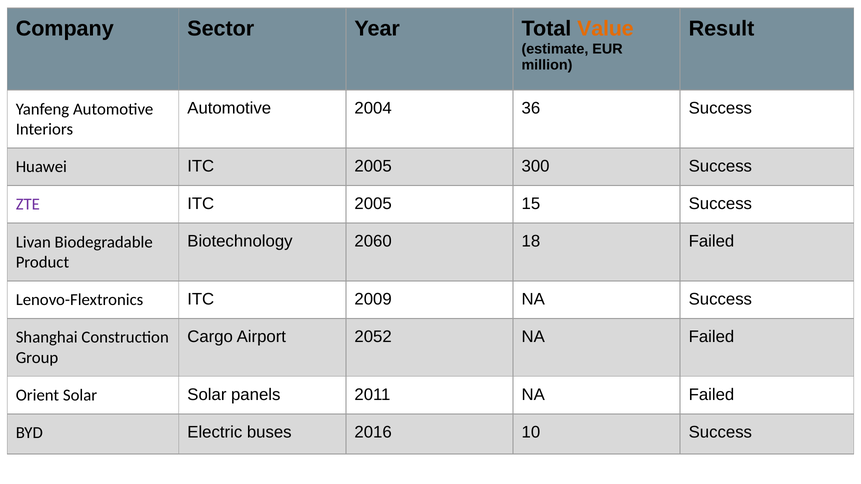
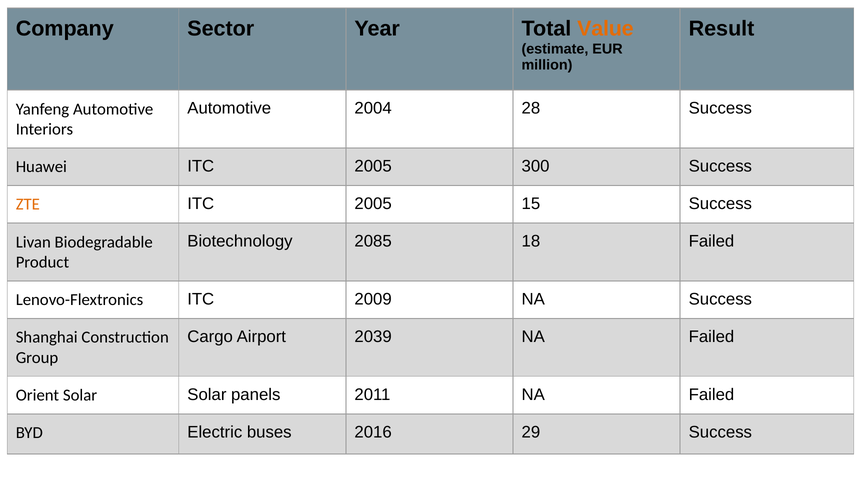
36: 36 -> 28 (531, 108)
ZTE colour: purple -> orange (28, 205)
2060: 2060 -> 2085 (373, 241)
2052: 2052 -> 2039 (373, 337)
10: 10 -> 29 (531, 432)
